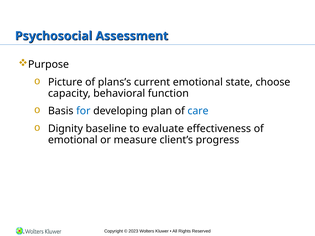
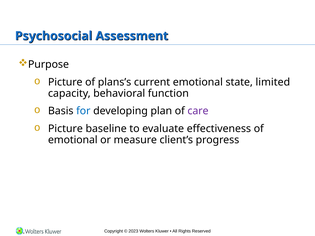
choose: choose -> limited (273, 82)
care colour: blue -> purple (198, 111)
Dignity: Dignity -> Picture (65, 129)
